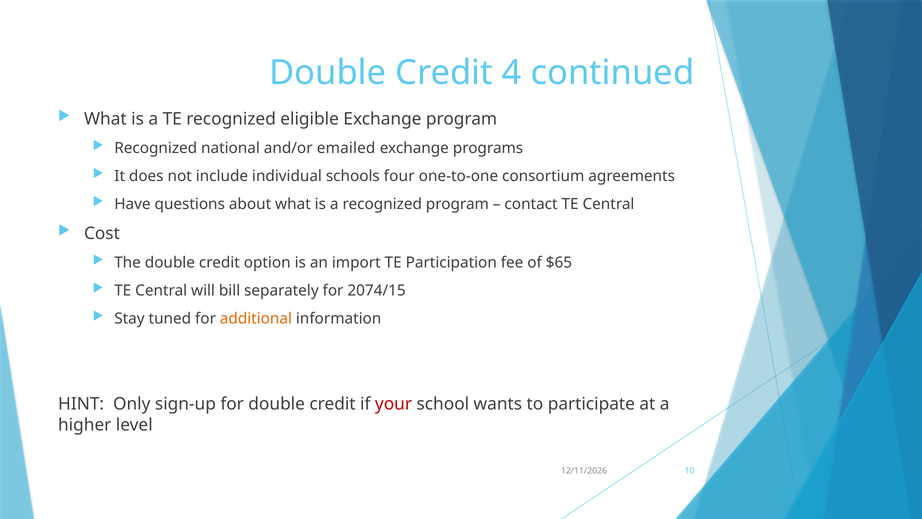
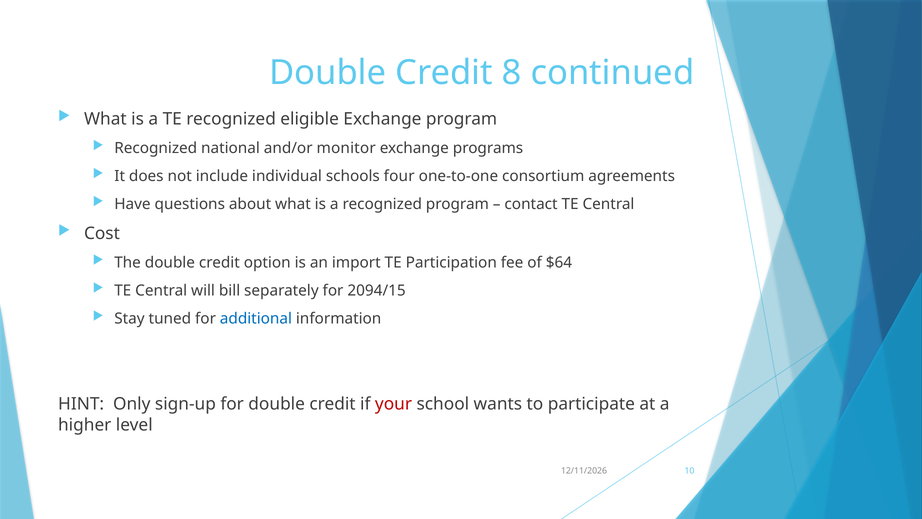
4: 4 -> 8 (512, 73)
emailed: emailed -> monitor (346, 148)
$65: $65 -> $64 (559, 262)
2074/15: 2074/15 -> 2094/15 (377, 290)
additional colour: orange -> blue (256, 318)
